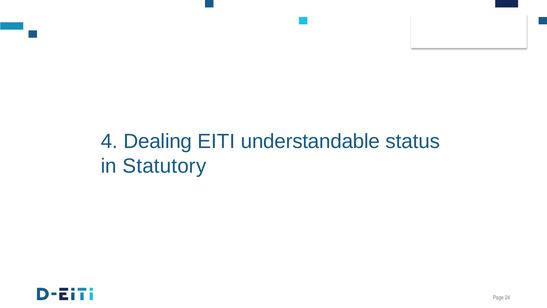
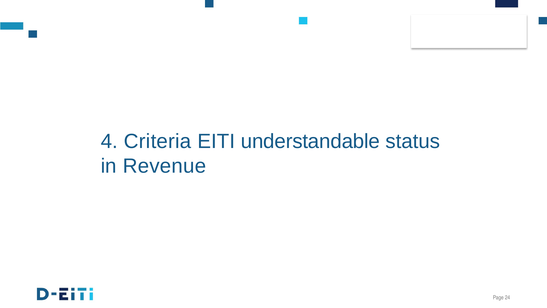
Dealing: Dealing -> Criteria (158, 141)
Statutory: Statutory -> Revenue (164, 166)
